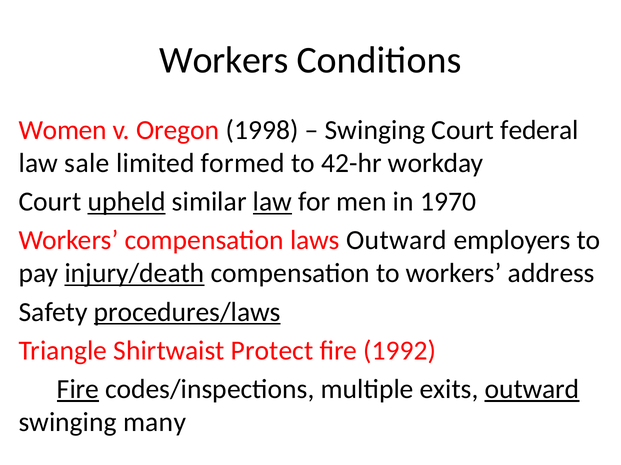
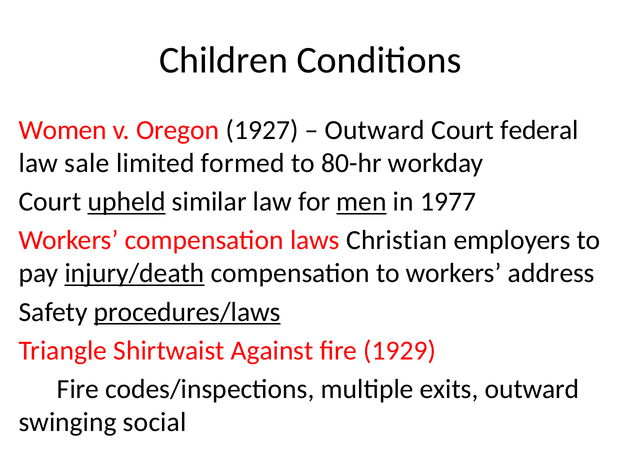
Workers: Workers -> Children (224, 60)
1998: 1998 -> 1927 (262, 130)
Swinging: Swinging -> Outward (375, 130)
42-hr: 42-hr -> 80-hr (351, 163)
law underline: present -> none (272, 202)
men underline: none -> present (362, 202)
1970: 1970 -> 1977 (448, 202)
laws Outward: Outward -> Christian (397, 241)
Protect: Protect -> Against (272, 351)
1992: 1992 -> 1929 (400, 351)
Fire underline: present -> none (78, 390)
outward underline: present -> none (532, 390)
many: many -> social (155, 423)
